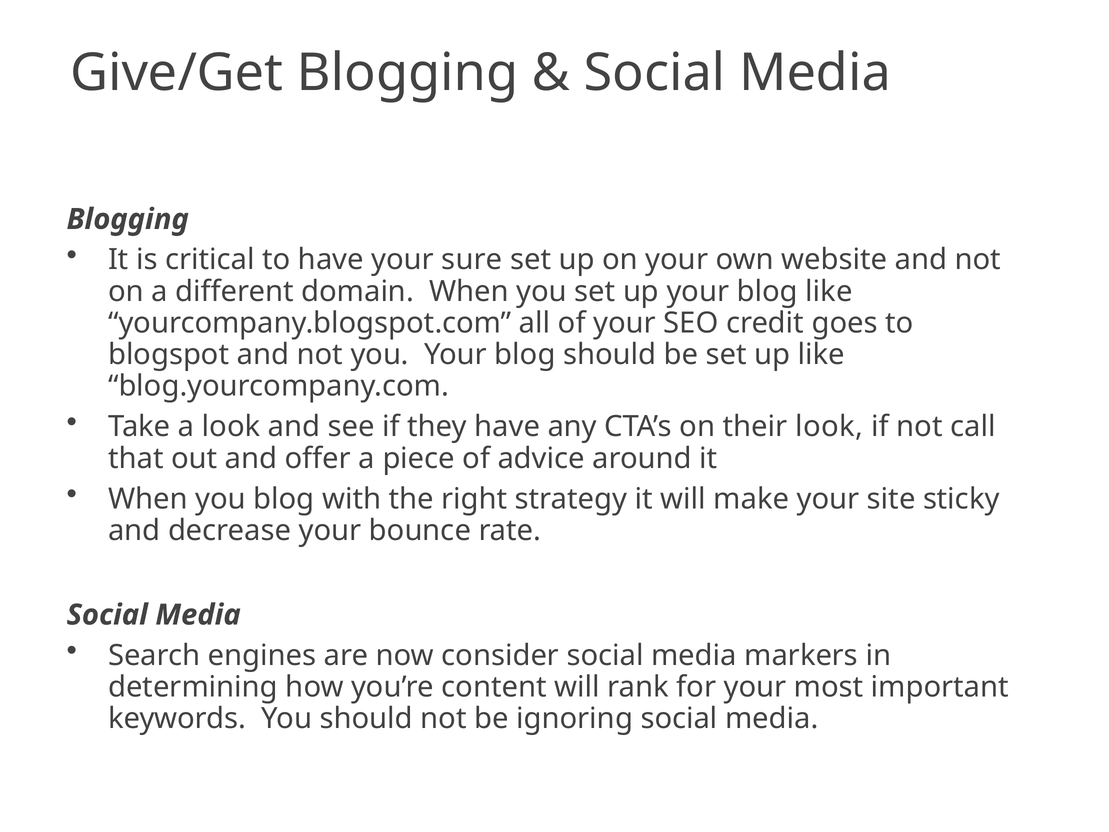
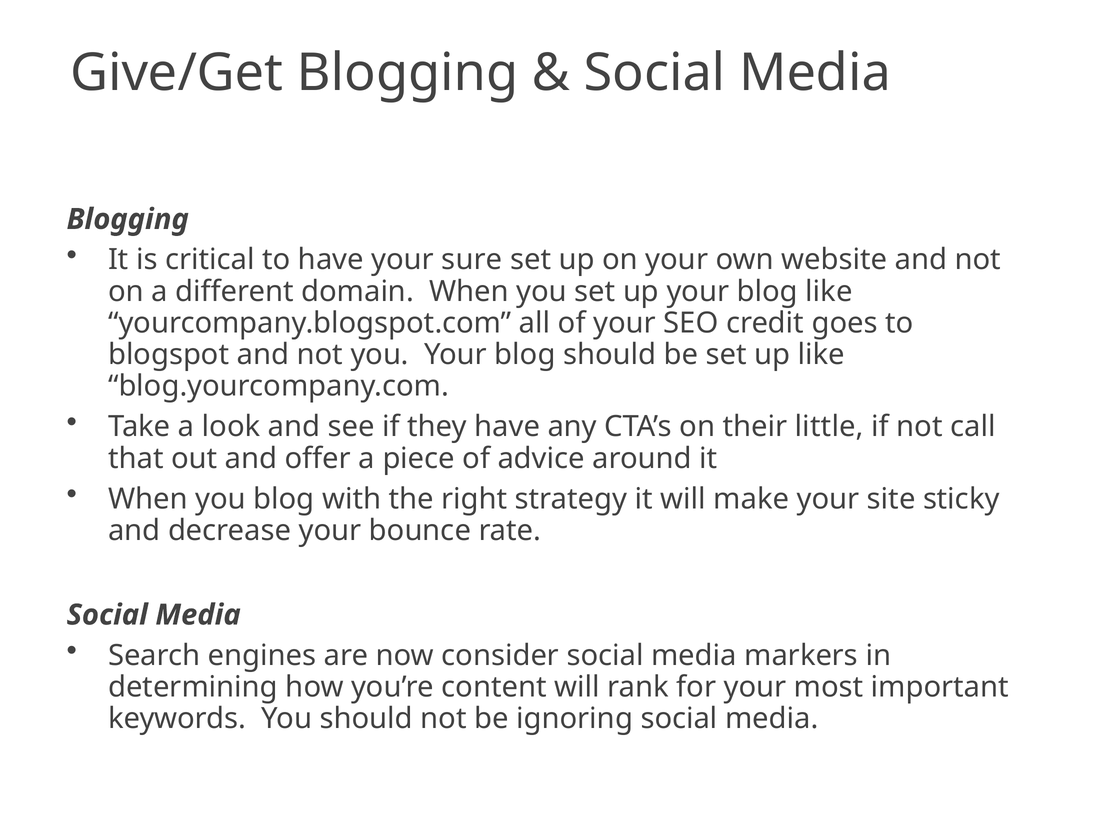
their look: look -> little (829, 427)
